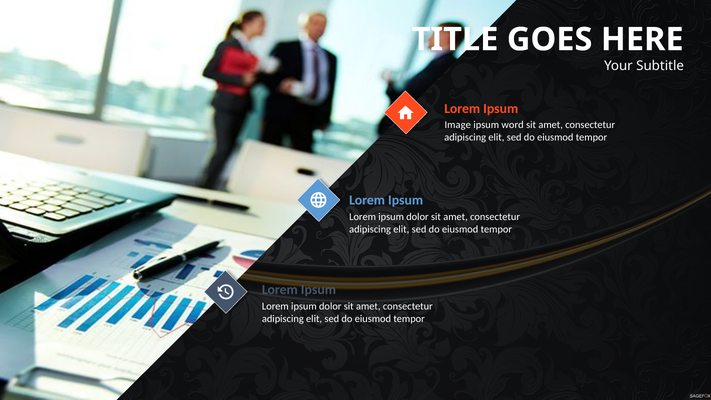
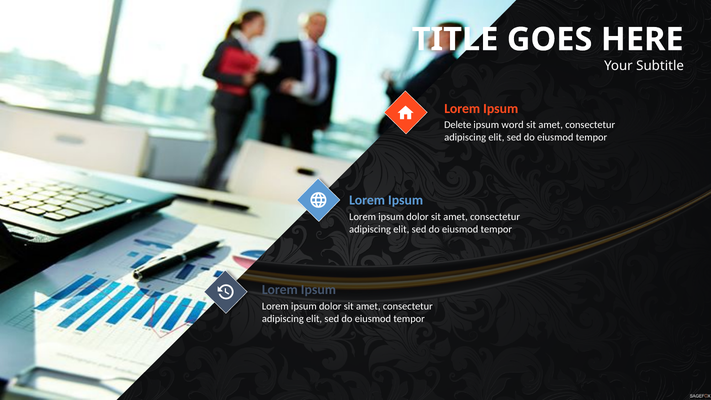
Image: Image -> Delete (458, 125)
